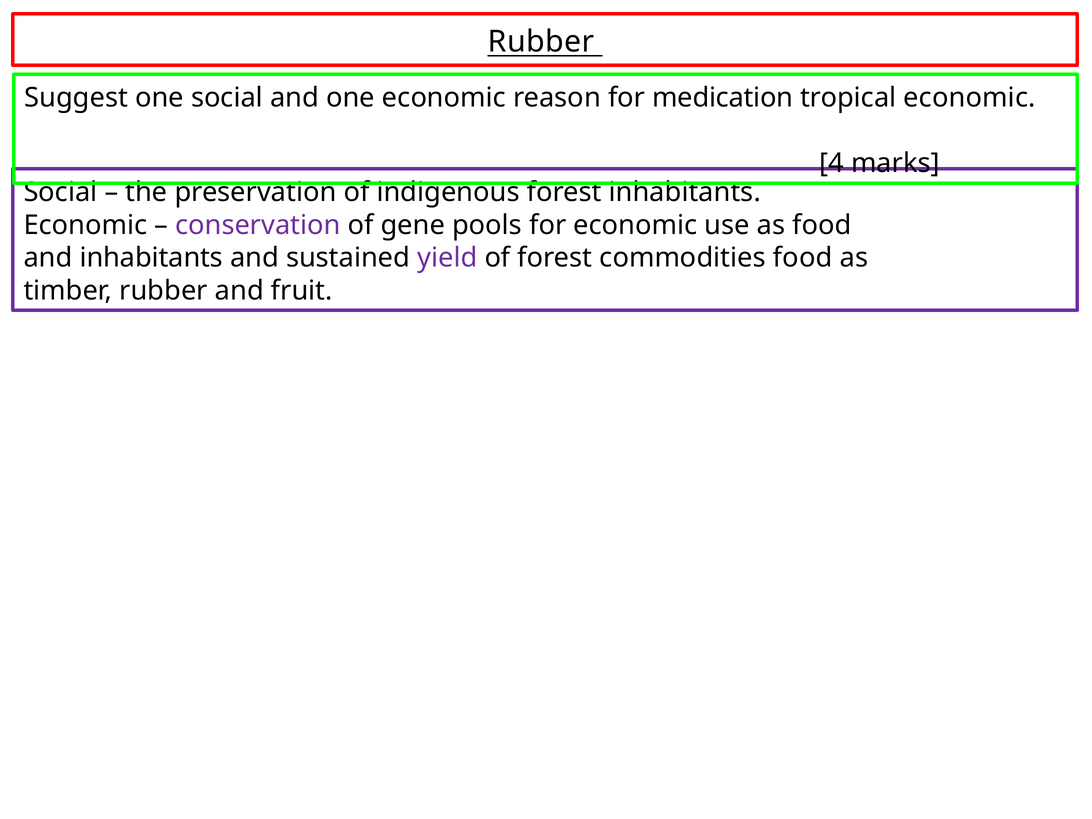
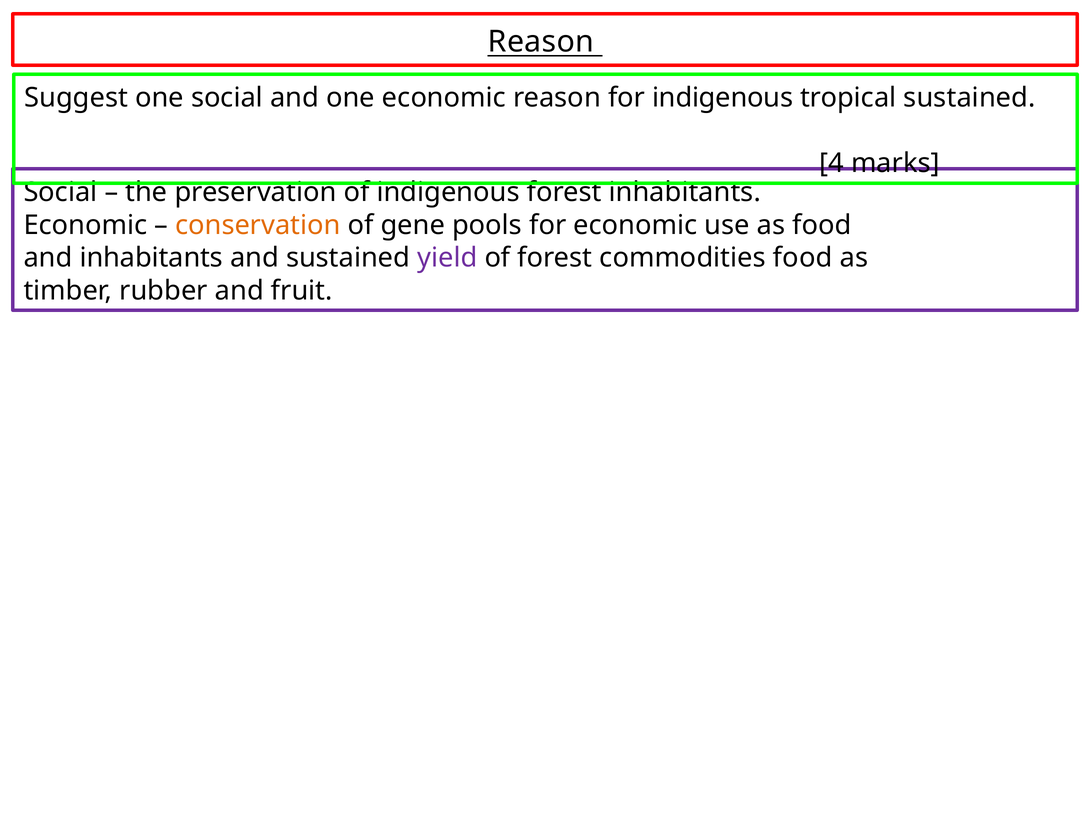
Rubber: Rubber -> Reason (541, 42)
for medication: medication -> indigenous (723, 98)
tropical economic: economic -> sustained (970, 98)
conservation colour: purple -> orange (258, 225)
